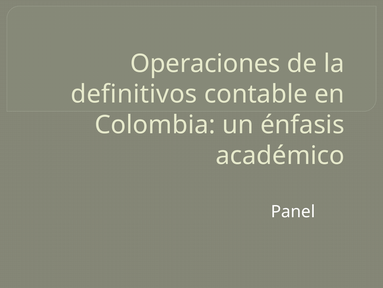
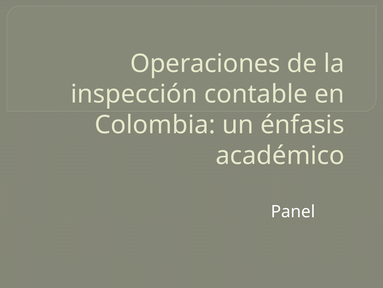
definitivos: definitivos -> inspección (134, 94)
